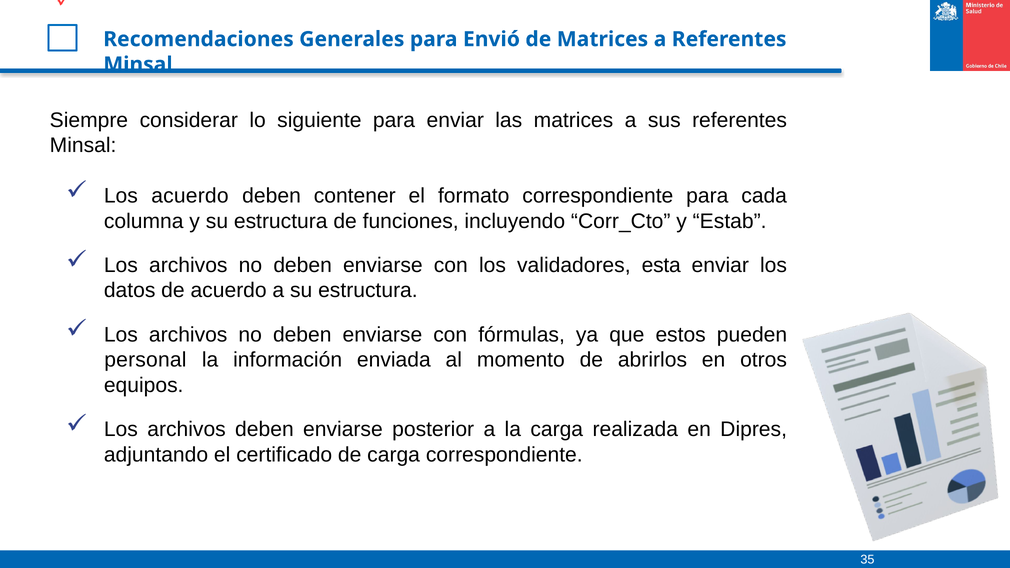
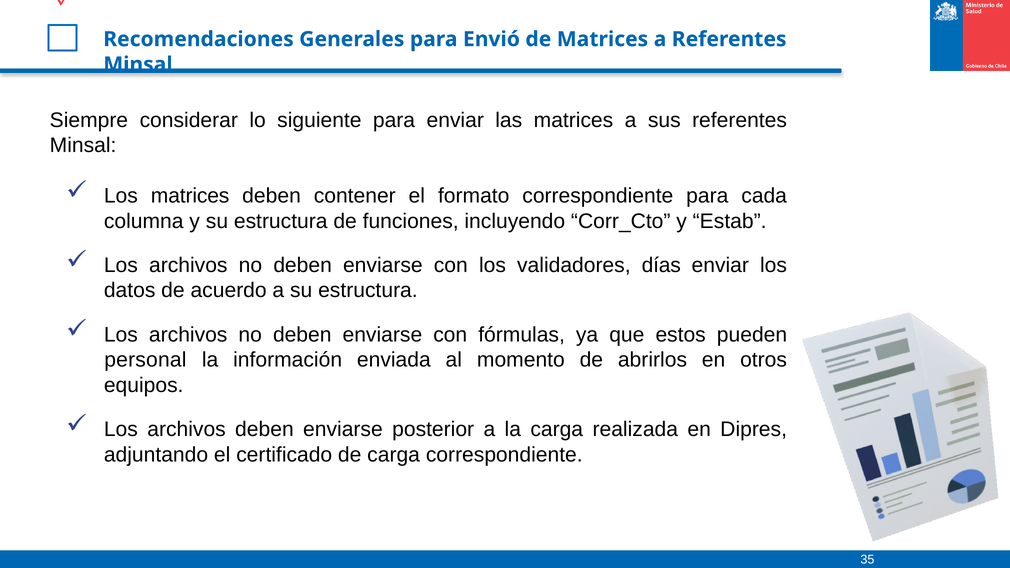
Los acuerdo: acuerdo -> matrices (190, 196)
esta: esta -> días (661, 265)
